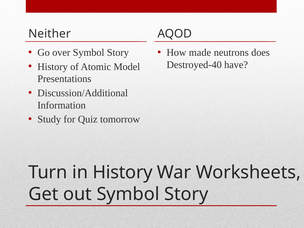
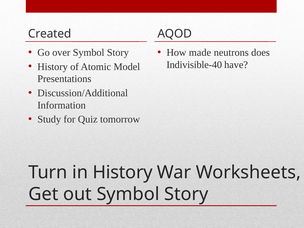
Neither: Neither -> Created (50, 34)
Destroyed-40: Destroyed-40 -> Indivisible-40 (194, 65)
